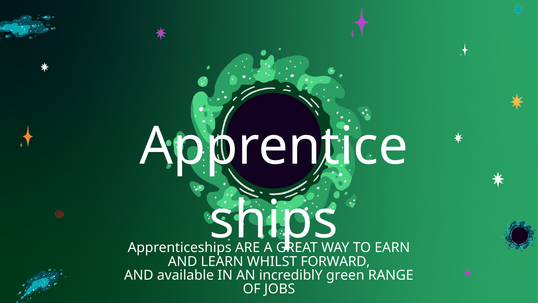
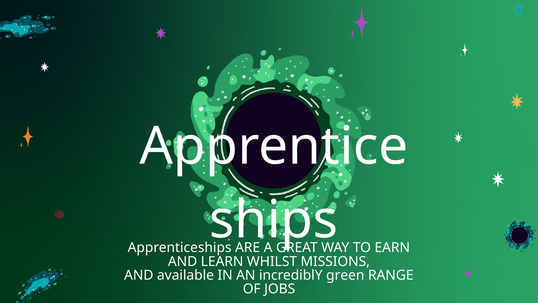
FORWARD: FORWARD -> MISSIONS (335, 261)
